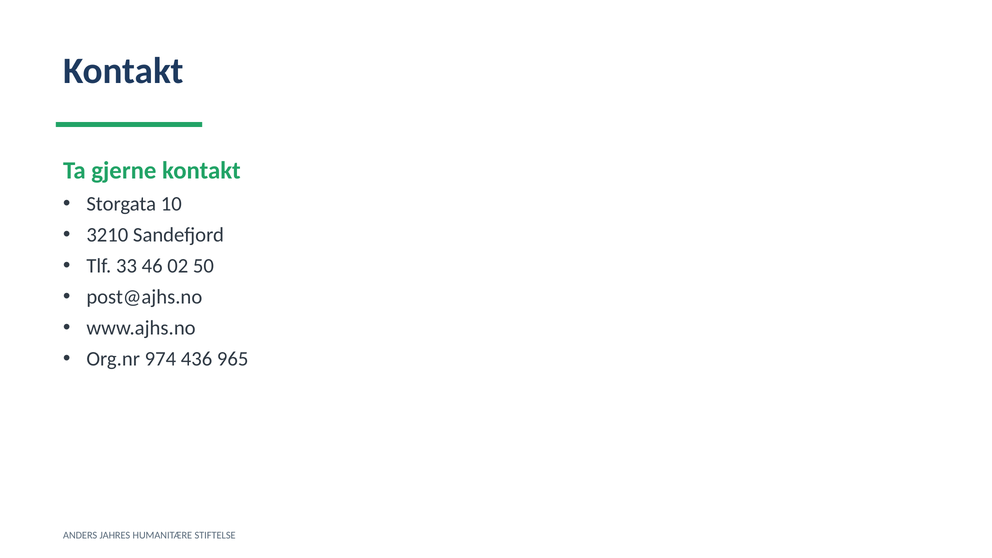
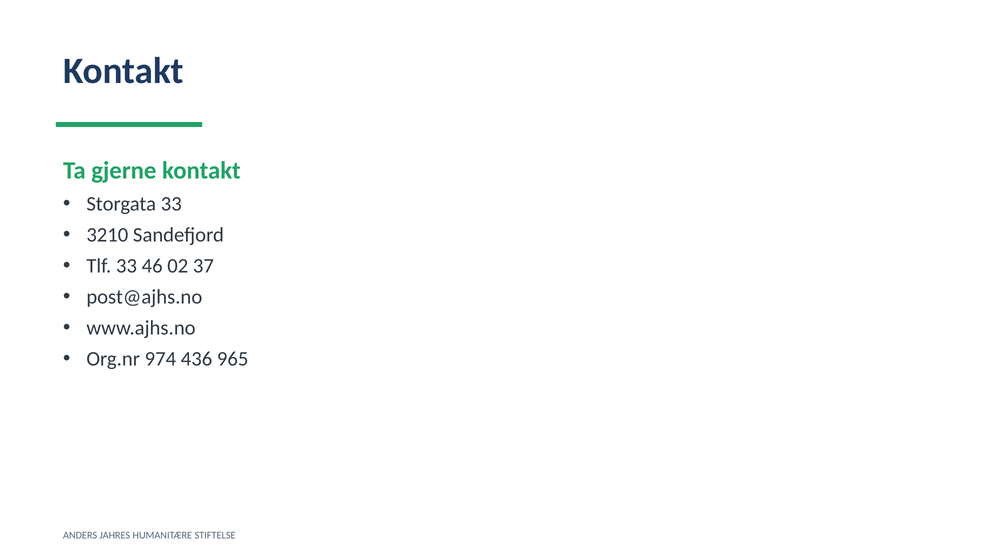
Storgata 10: 10 -> 33 (171, 204)
50: 50 -> 37 (203, 266)
